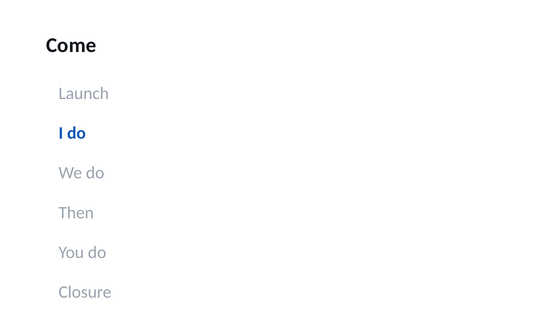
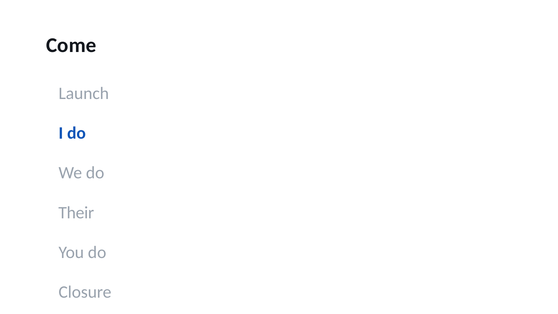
Then: Then -> Their (76, 213)
